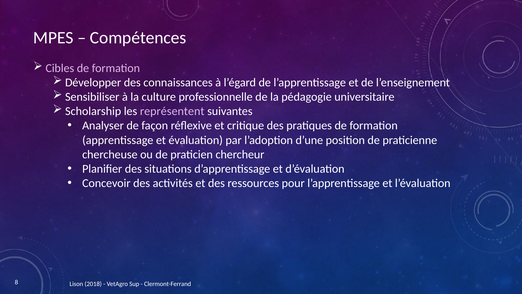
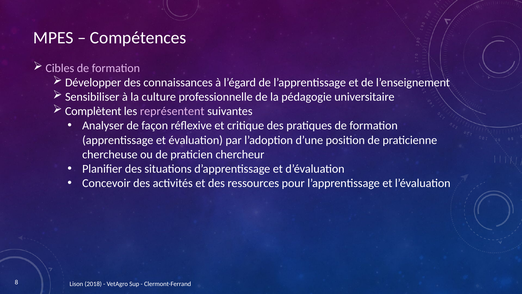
Scholarship: Scholarship -> Complètent (93, 111)
